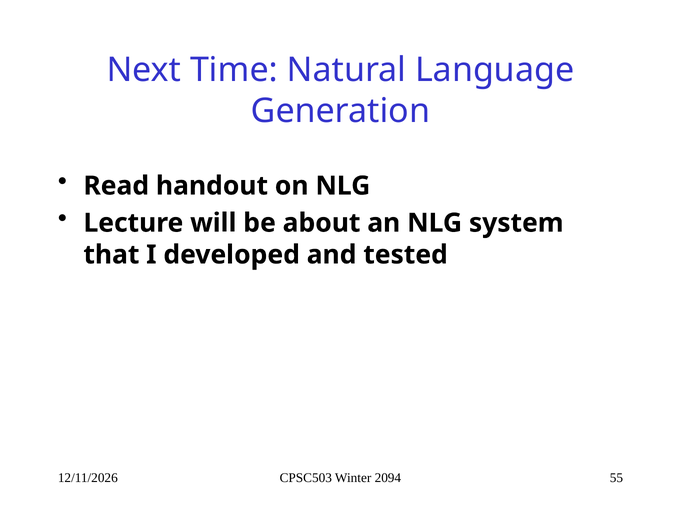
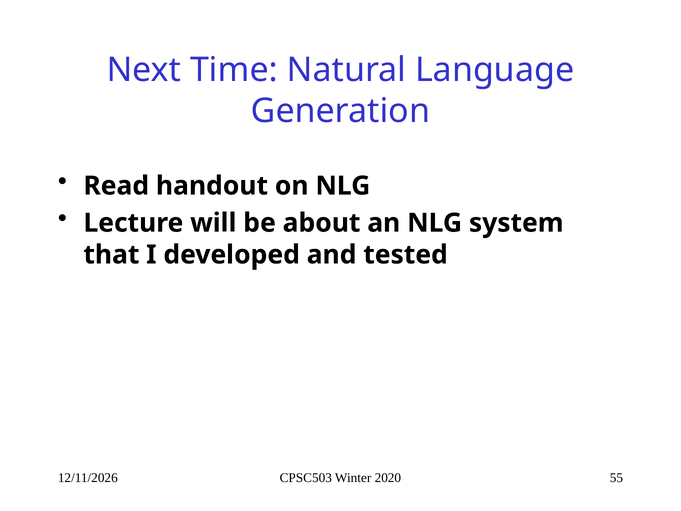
2094: 2094 -> 2020 (388, 478)
